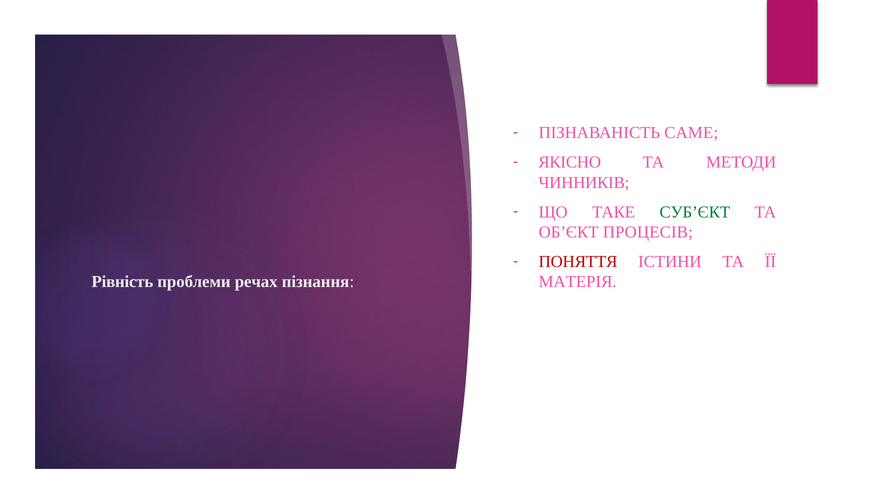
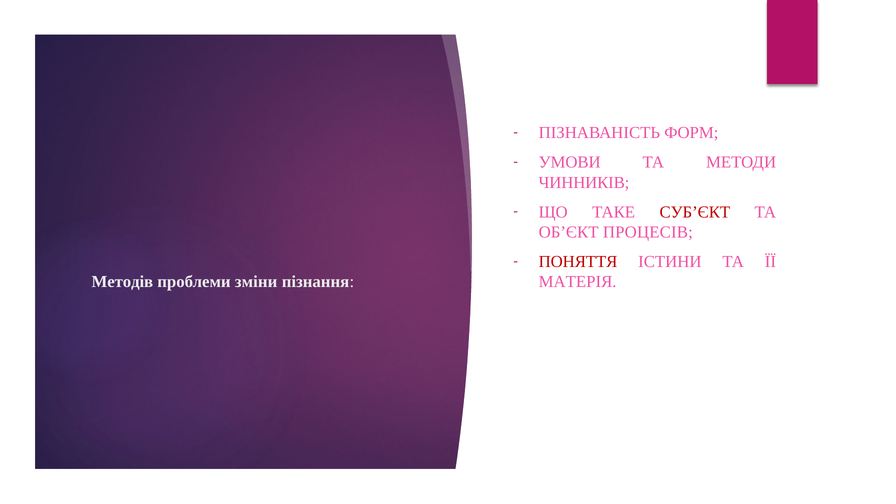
САМЕ: САМЕ -> ФОРМ (691, 133)
ЯКІСНО: ЯКІСНО -> УМОВИ (570, 162)
СУБ’ЄКТ colour: green -> red (695, 212)
Рівність: Рівність -> Методів (122, 282)
речах: речах -> зміни (256, 282)
